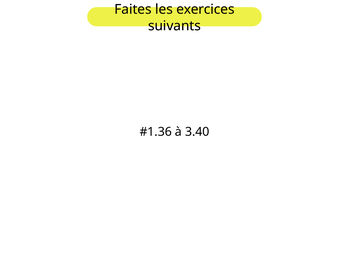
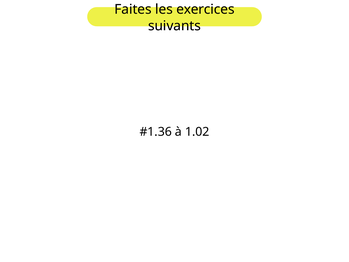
3.40: 3.40 -> 1.02 (197, 132)
